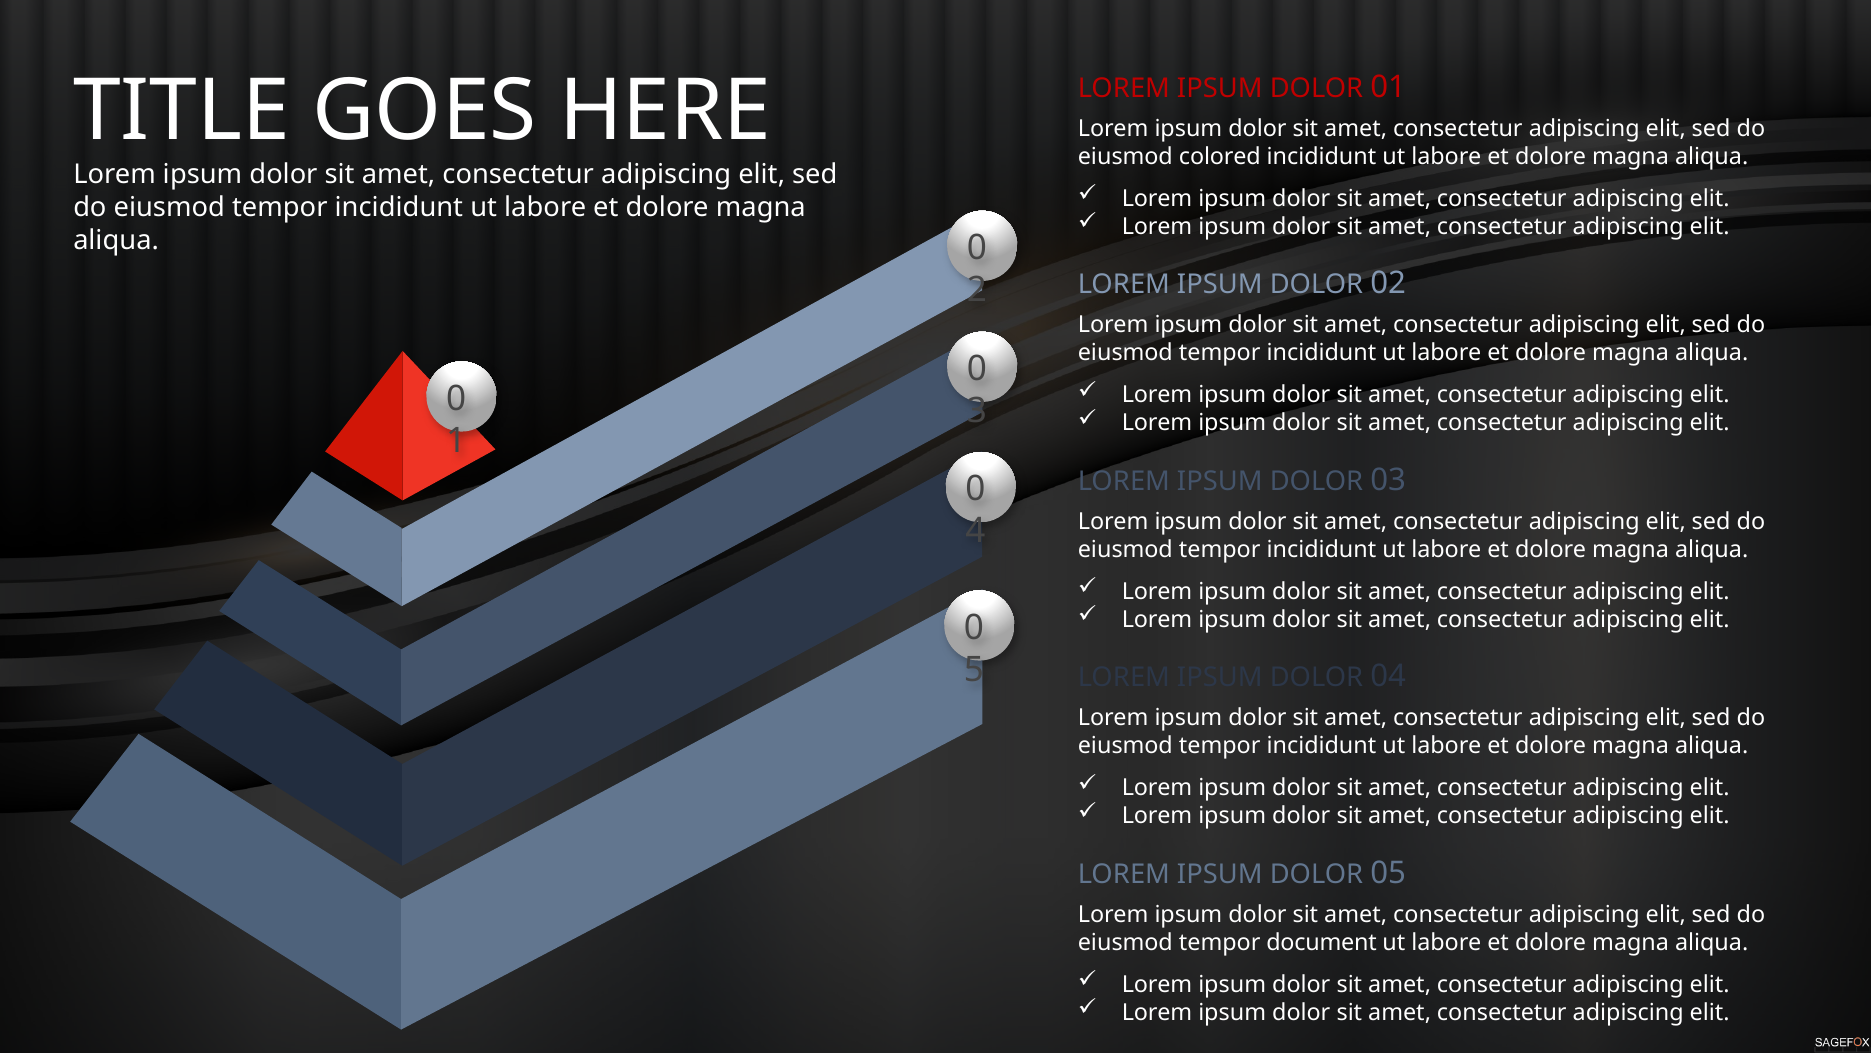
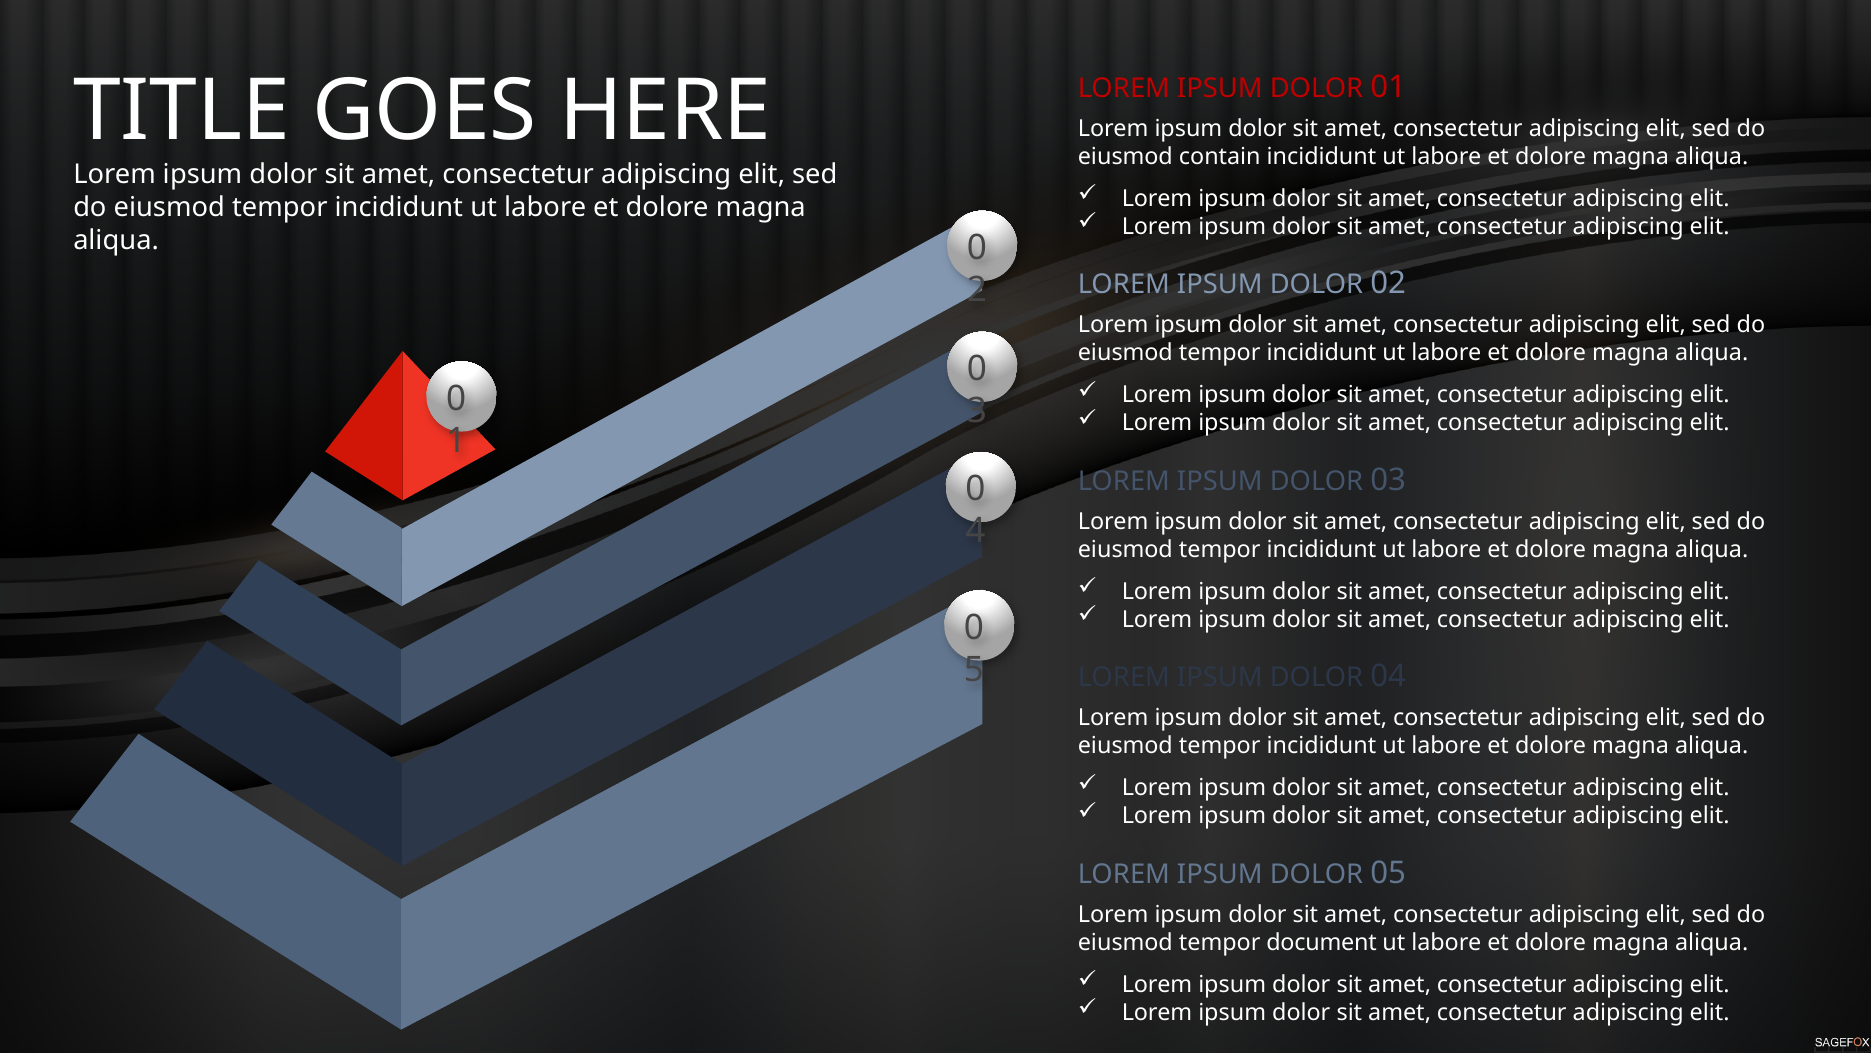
colored: colored -> contain (1220, 156)
